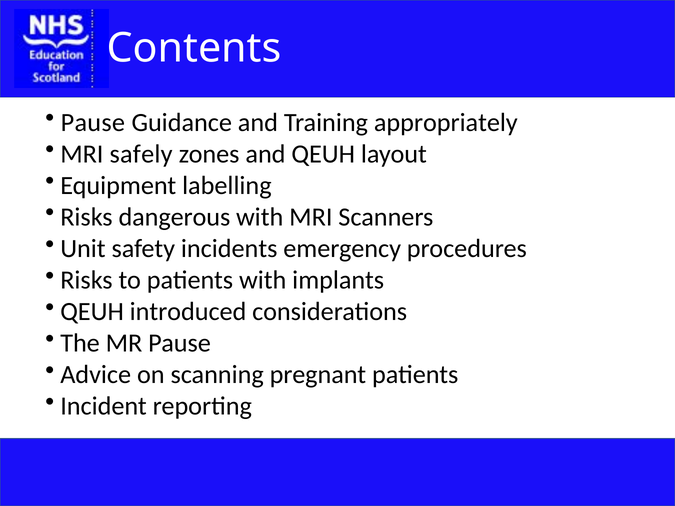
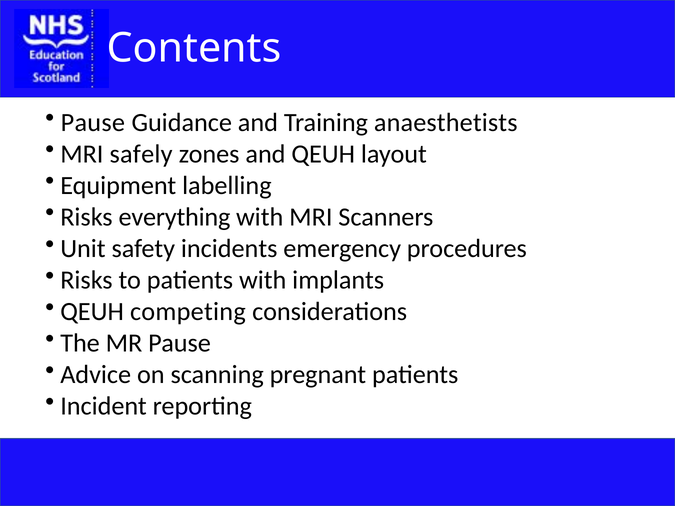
appropriately: appropriately -> anaesthetists (446, 123)
dangerous: dangerous -> everything (174, 217)
introduced: introduced -> competing (188, 312)
